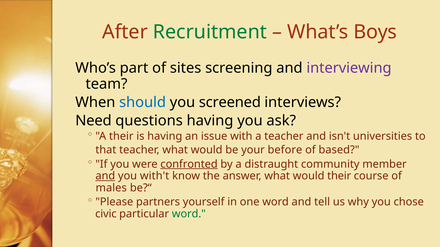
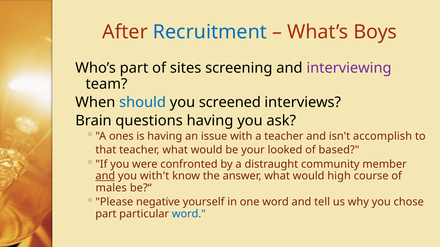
Recruitment colour: green -> blue (210, 32)
Need: Need -> Brain (93, 121)
A their: their -> ones (121, 136)
universities: universities -> accomplish (383, 136)
before: before -> looked (285, 150)
confronted underline: present -> none (189, 164)
would their: their -> high (339, 176)
partners: partners -> negative (158, 202)
civic: civic -> part (106, 214)
word colour: green -> blue (189, 214)
